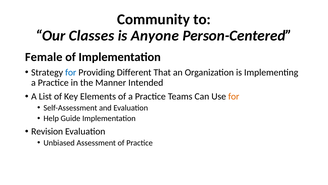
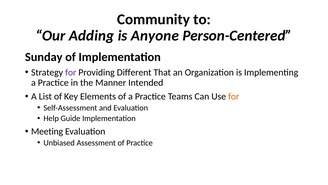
Classes: Classes -> Adding (92, 36)
Female: Female -> Sunday (44, 57)
for colour: blue -> purple (71, 72)
Revision: Revision -> Meeting (47, 131)
